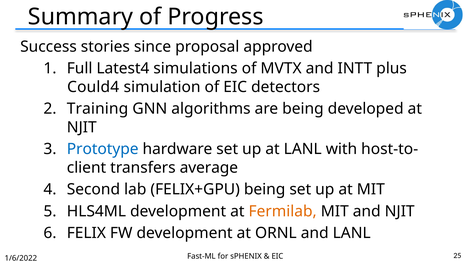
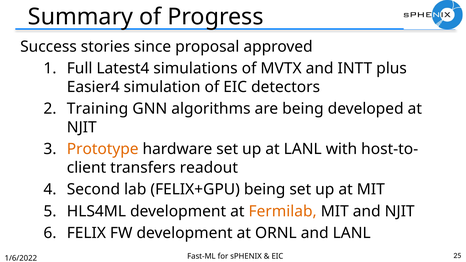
Could4: Could4 -> Easier4 (93, 87)
Prototype colour: blue -> orange (103, 149)
average: average -> readout (209, 168)
